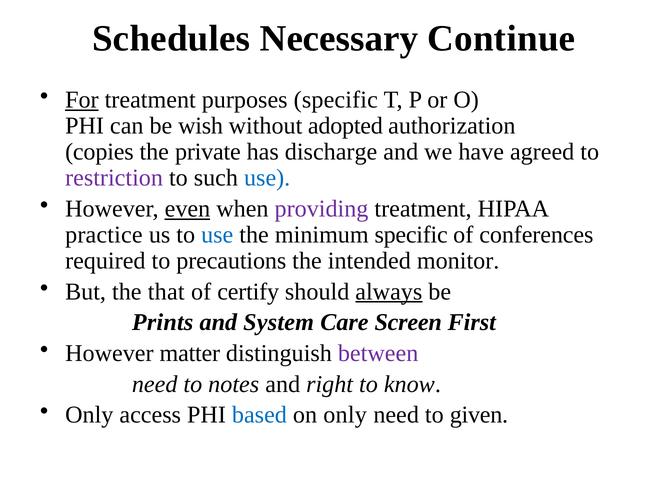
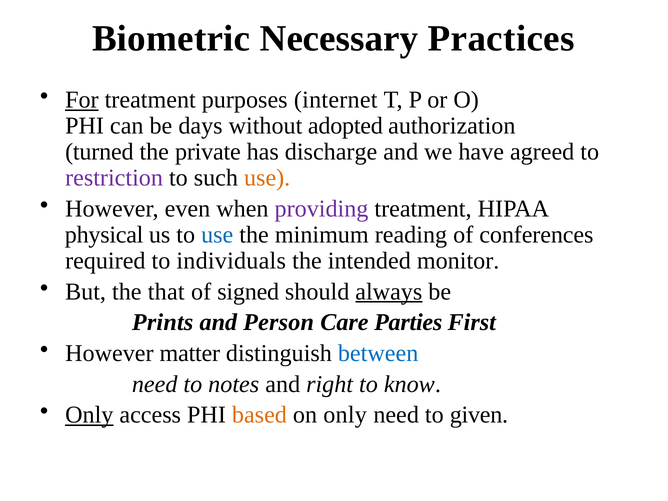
Schedules: Schedules -> Biometric (171, 39)
Continue: Continue -> Practices (501, 39)
purposes specific: specific -> internet (336, 100)
wish: wish -> days (200, 126)
copies: copies -> turned (99, 152)
use colour: blue -> orange (267, 178)
even underline: present -> none (187, 209)
practice: practice -> physical (104, 235)
minimum specific: specific -> reading (411, 235)
precautions: precautions -> individuals (231, 261)
certify: certify -> signed (248, 292)
System: System -> Person (279, 322)
Screen: Screen -> Parties (408, 322)
between colour: purple -> blue (378, 353)
Only underline: none -> present (89, 415)
based colour: blue -> orange (259, 415)
